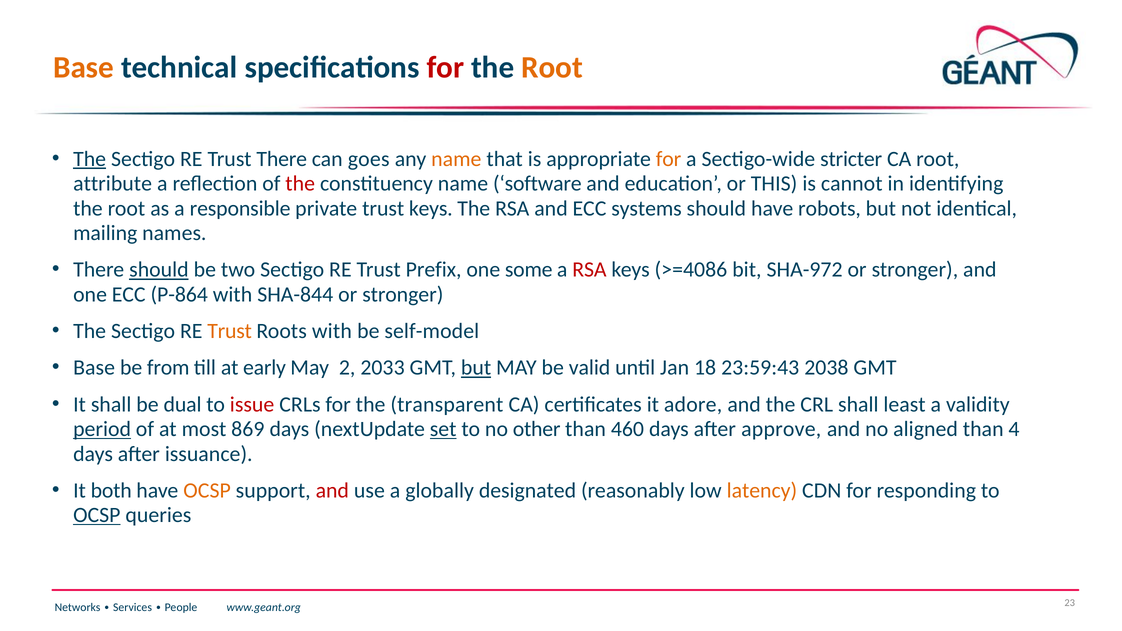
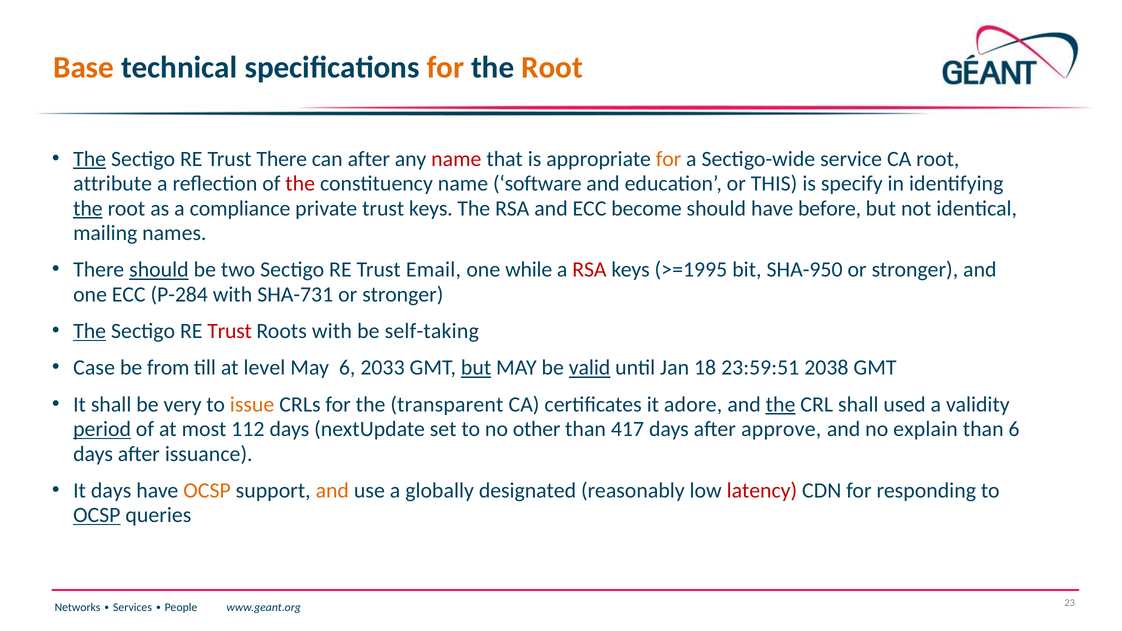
for colour: red -> orange (445, 68)
can goes: goes -> after (369, 159)
name colour: orange -> red (456, 159)
stricter: stricter -> service (851, 159)
cannot: cannot -> specify (852, 184)
the underline: none -> present (88, 208)
responsible: responsible -> compliance (240, 208)
systems: systems -> become (647, 208)
robots: robots -> before (830, 208)
Prefix: Prefix -> Email (433, 270)
some: some -> while (529, 270)
>=4086: >=4086 -> >=1995 (691, 270)
SHA-972: SHA-972 -> SHA-950 (805, 270)
P-864: P-864 -> P-284 (179, 295)
SHA-844: SHA-844 -> SHA-731 (295, 295)
The underline: none -> present (90, 331)
Trust colour: orange -> red (230, 331)
self-model: self-model -> self-taking (432, 331)
Base: Base -> Case (94, 368)
early: early -> level (264, 368)
May 2: 2 -> 6 (347, 368)
valid underline: none -> present (590, 368)
23:59:43: 23:59:43 -> 23:59:51 (760, 368)
dual: dual -> very (183, 404)
issue colour: red -> orange (252, 404)
the underline: none -> present (781, 404)
least: least -> used (905, 404)
869: 869 -> 112 (248, 429)
set underline: present -> none (443, 429)
460: 460 -> 417 (627, 429)
aligned: aligned -> explain (926, 429)
than 4: 4 -> 6 (1014, 429)
It both: both -> days (111, 491)
and colour: red -> orange (332, 491)
latency colour: orange -> red (762, 491)
